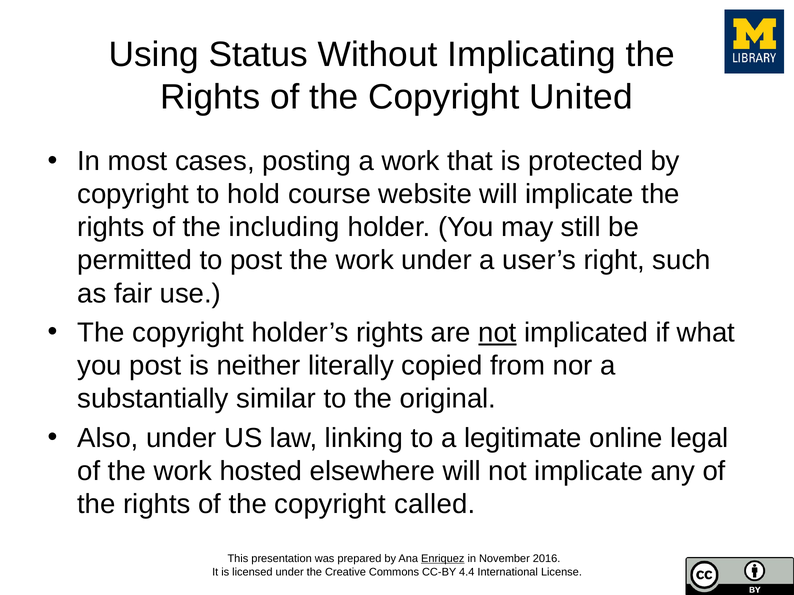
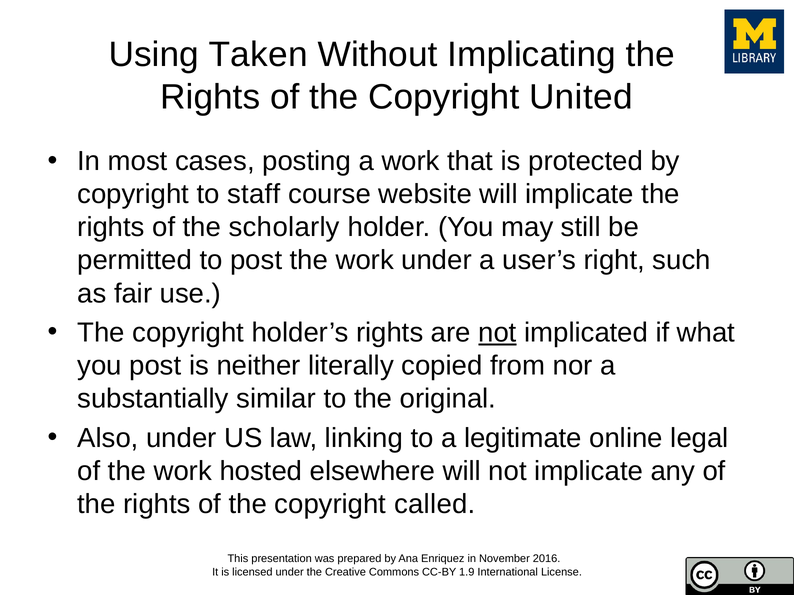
Status: Status -> Taken (258, 55)
hold: hold -> staff (254, 194)
including: including -> scholarly (284, 228)
Enriquez underline: present -> none (443, 559)
4.4: 4.4 -> 1.9 (467, 572)
